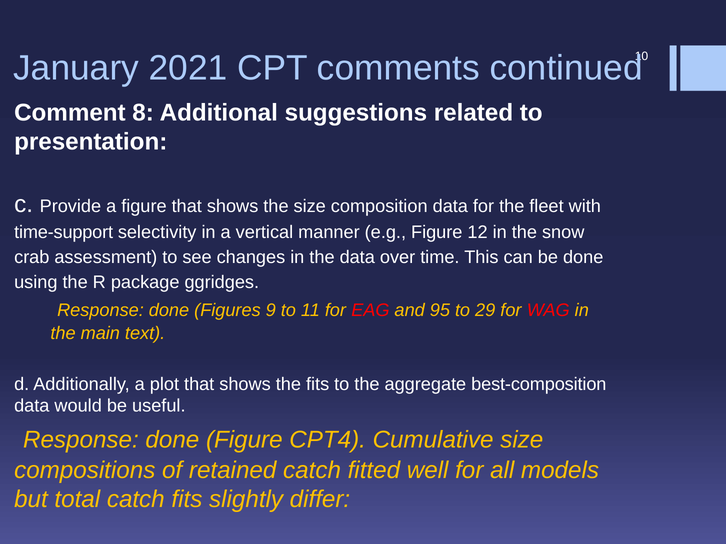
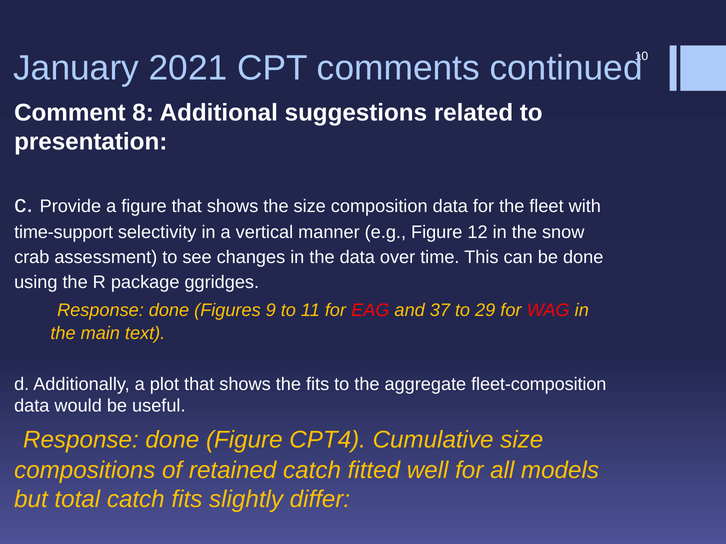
95: 95 -> 37 (440, 311)
best-composition: best-composition -> fleet-composition (539, 384)
